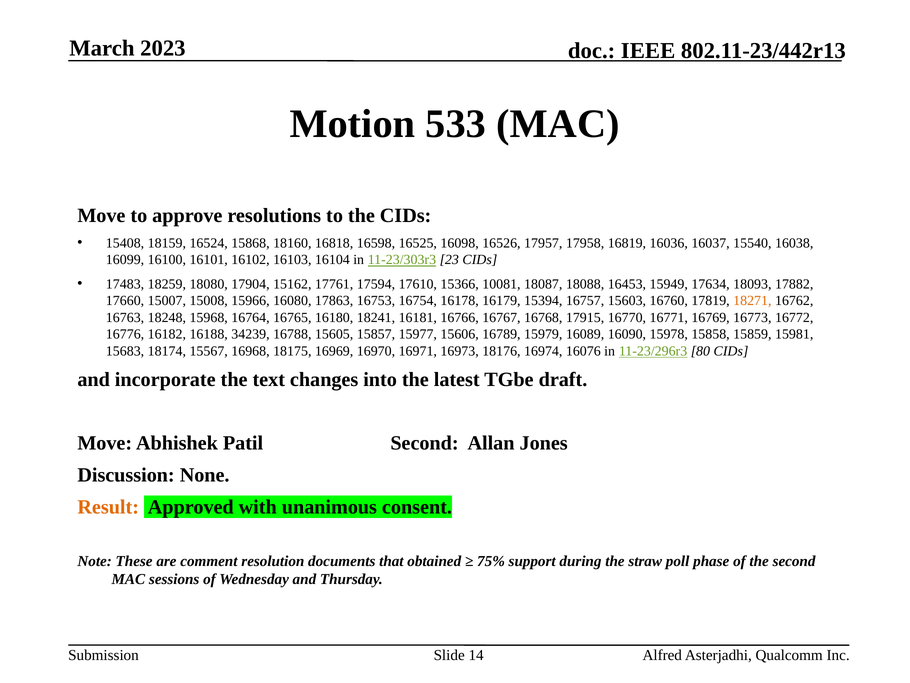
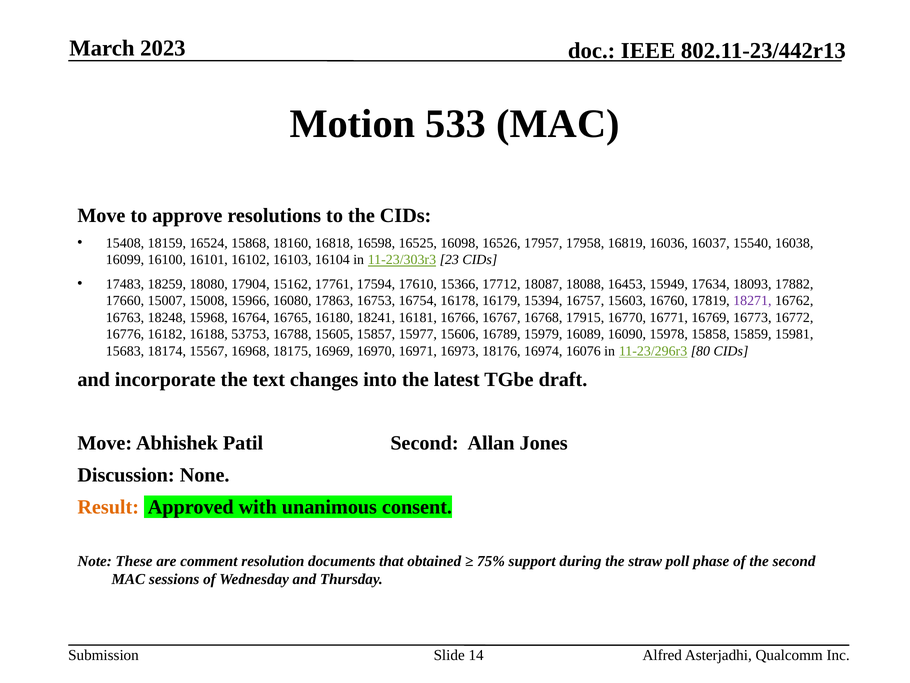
10081: 10081 -> 17712 (501, 284)
18271 colour: orange -> purple (752, 301)
34239: 34239 -> 53753 (250, 334)
